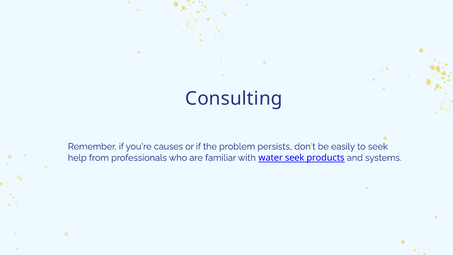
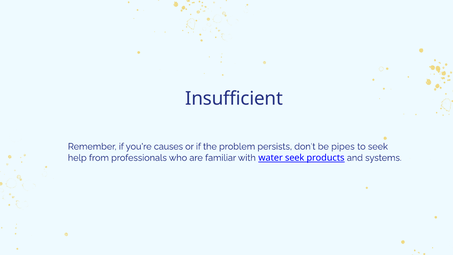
Consulting: Consulting -> Insufficient (234, 99)
easily: easily -> pipes (343, 146)
